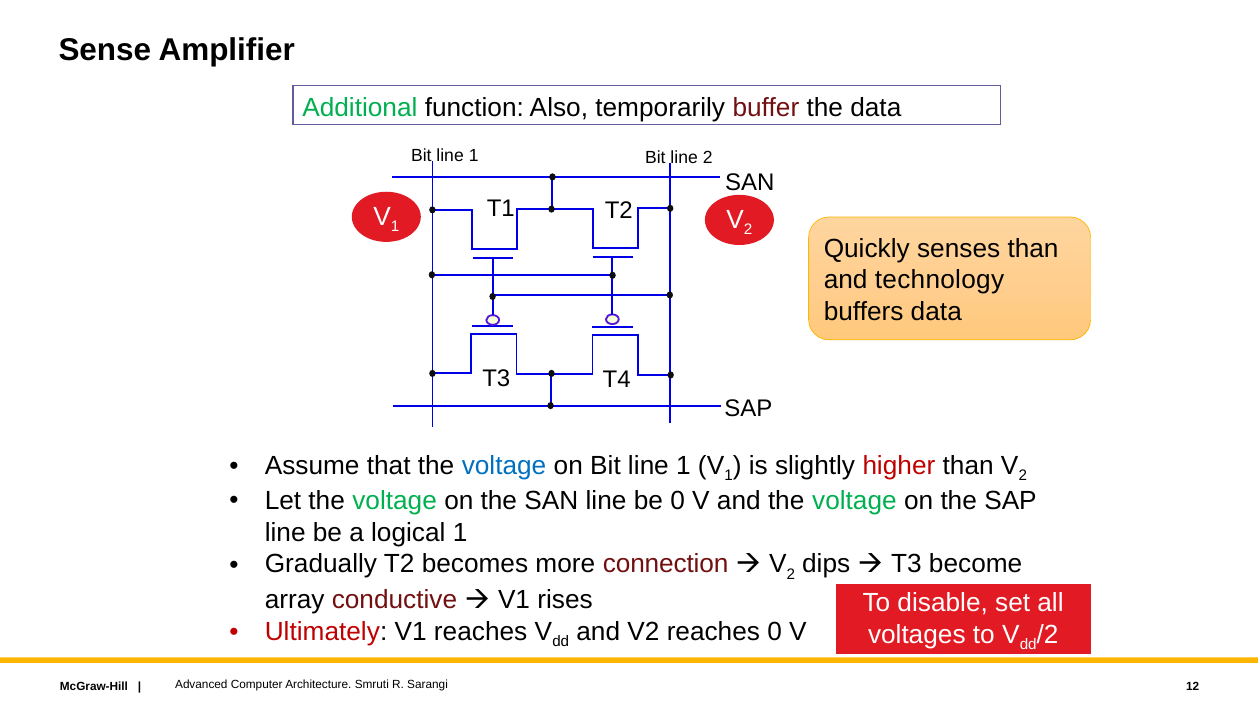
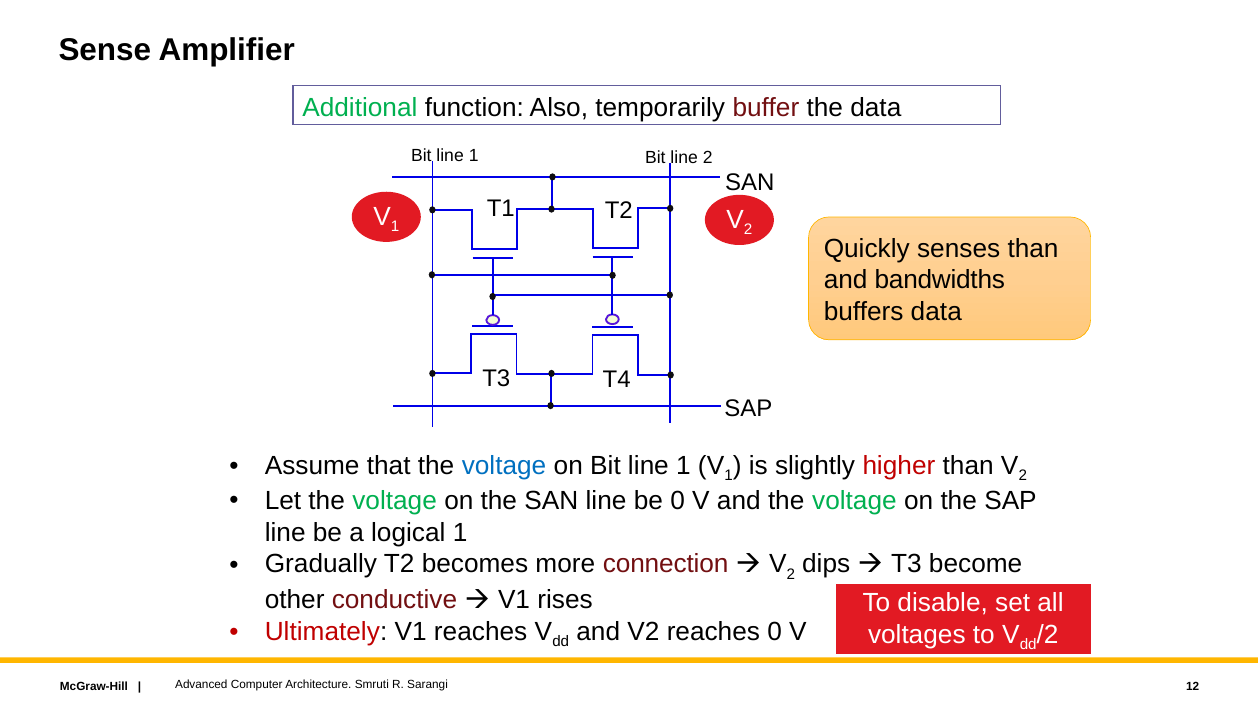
technology: technology -> bandwidths (940, 280)
array: array -> other (295, 600)
